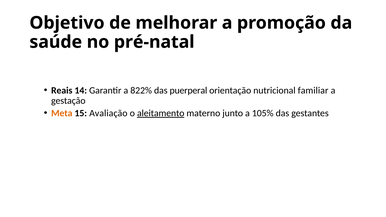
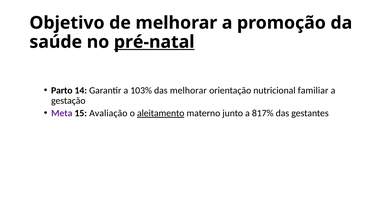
pré-natal underline: none -> present (154, 42)
Reais: Reais -> Parto (62, 90)
822%: 822% -> 103% (141, 90)
das puerperal: puerperal -> melhorar (188, 90)
Meta colour: orange -> purple (62, 113)
105%: 105% -> 817% (263, 113)
